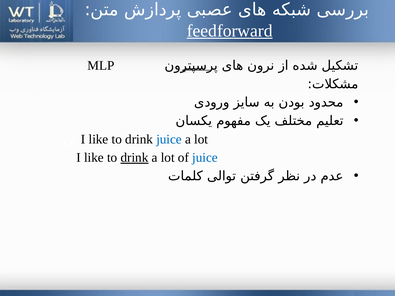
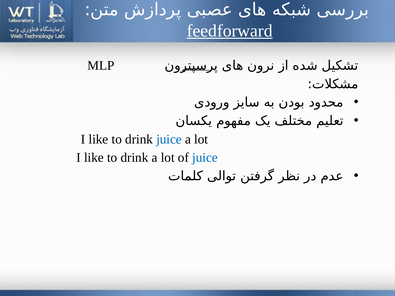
drink underline: present -> none (134, 158)
